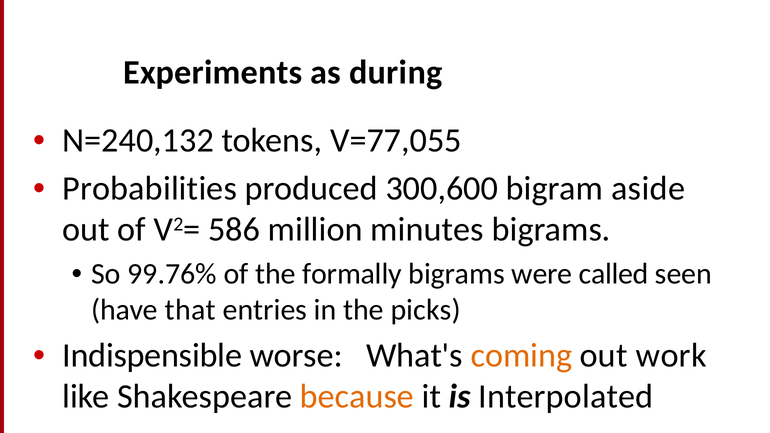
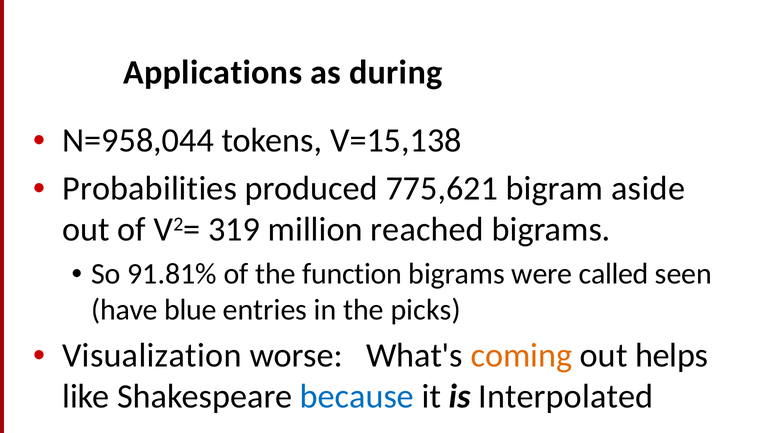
Experiments: Experiments -> Applications (213, 73)
N=240,132: N=240,132 -> N=958,044 (138, 141)
V=77,055: V=77,055 -> V=15,138 (396, 141)
300,600: 300,600 -> 775,621 (442, 189)
586: 586 -> 319 (234, 230)
minutes: minutes -> reached (427, 230)
99.76%: 99.76% -> 91.81% (172, 274)
formally: formally -> function (352, 274)
that: that -> blue (191, 310)
Indispensible: Indispensible -> Visualization (152, 356)
work: work -> helps (672, 356)
because colour: orange -> blue (357, 397)
